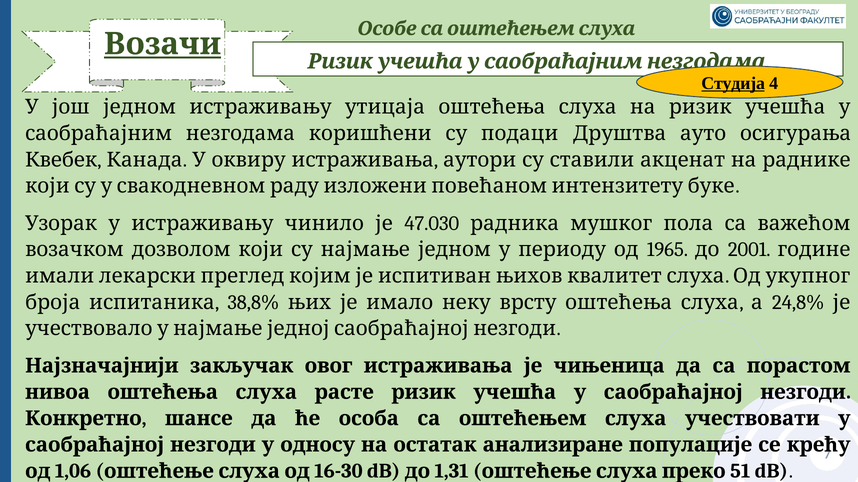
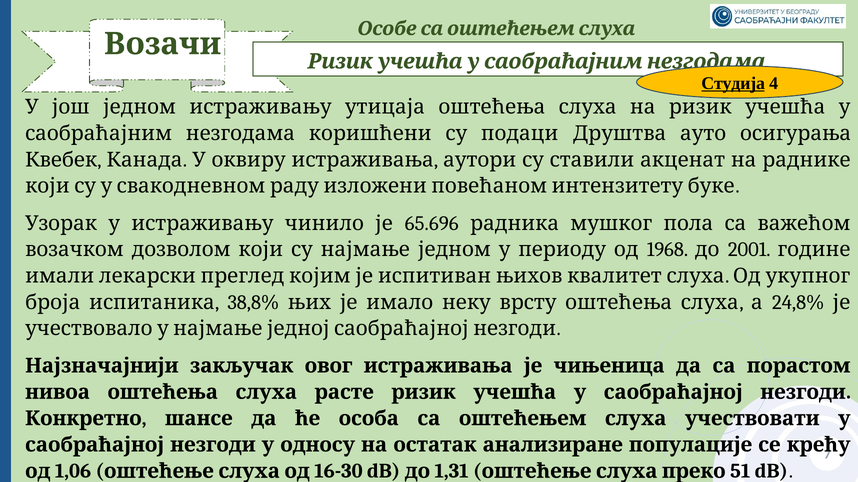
Возачи underline: present -> none (163, 44)
47.030: 47.030 -> 65.696 (432, 224)
1965: 1965 -> 1968 (668, 250)
